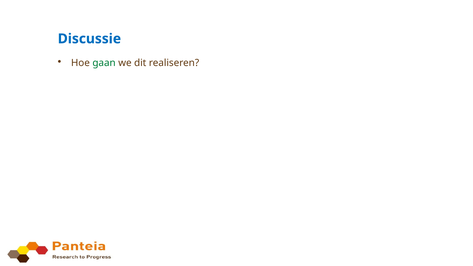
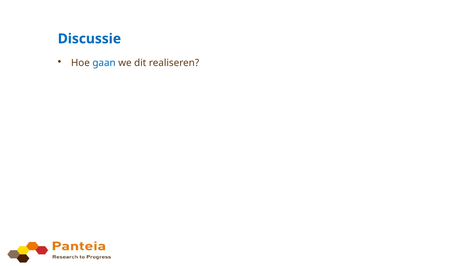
gaan colour: green -> blue (104, 63)
